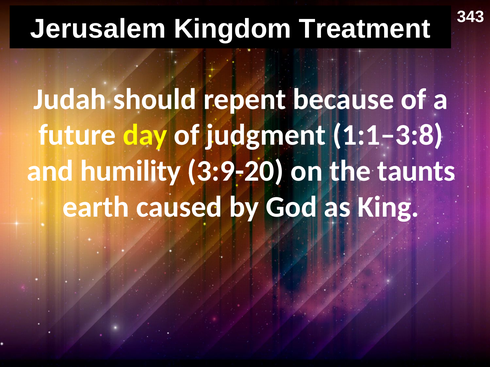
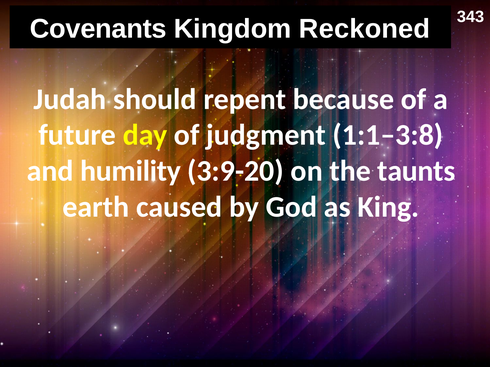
Jerusalem: Jerusalem -> Covenants (98, 29)
Treatment: Treatment -> Reckoned (365, 29)
